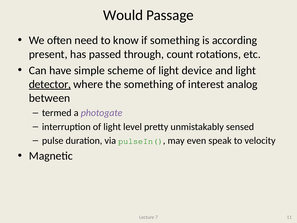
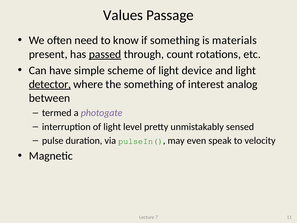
Would: Would -> Values (123, 15)
according: according -> materials (234, 40)
passed underline: none -> present (105, 54)
